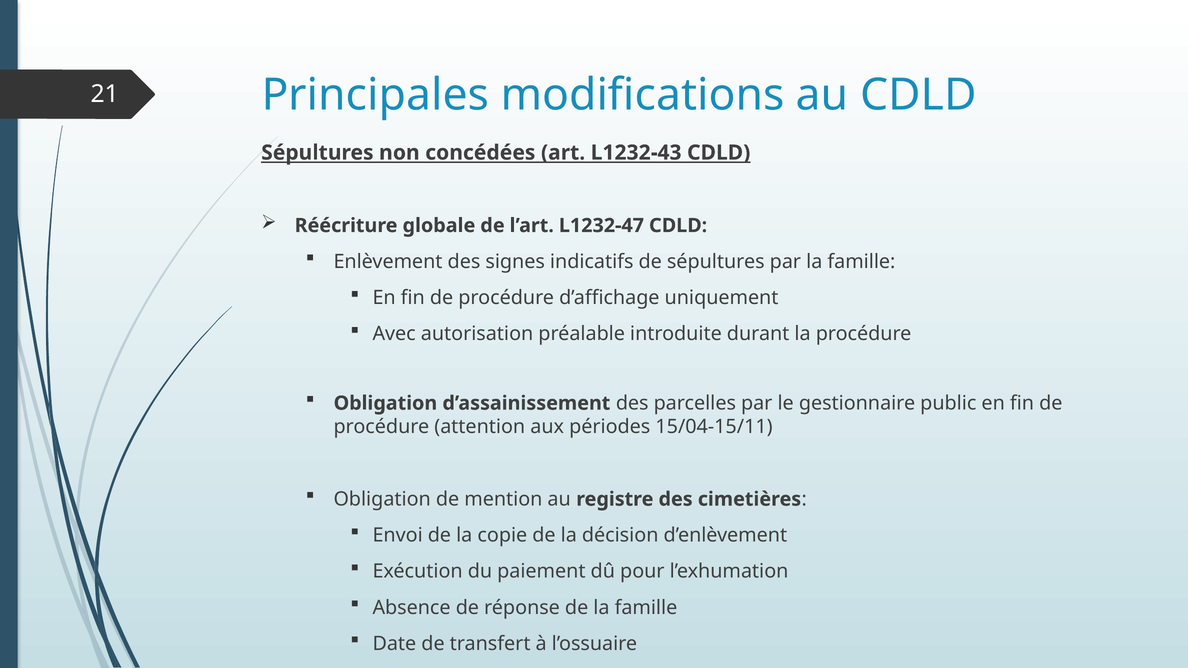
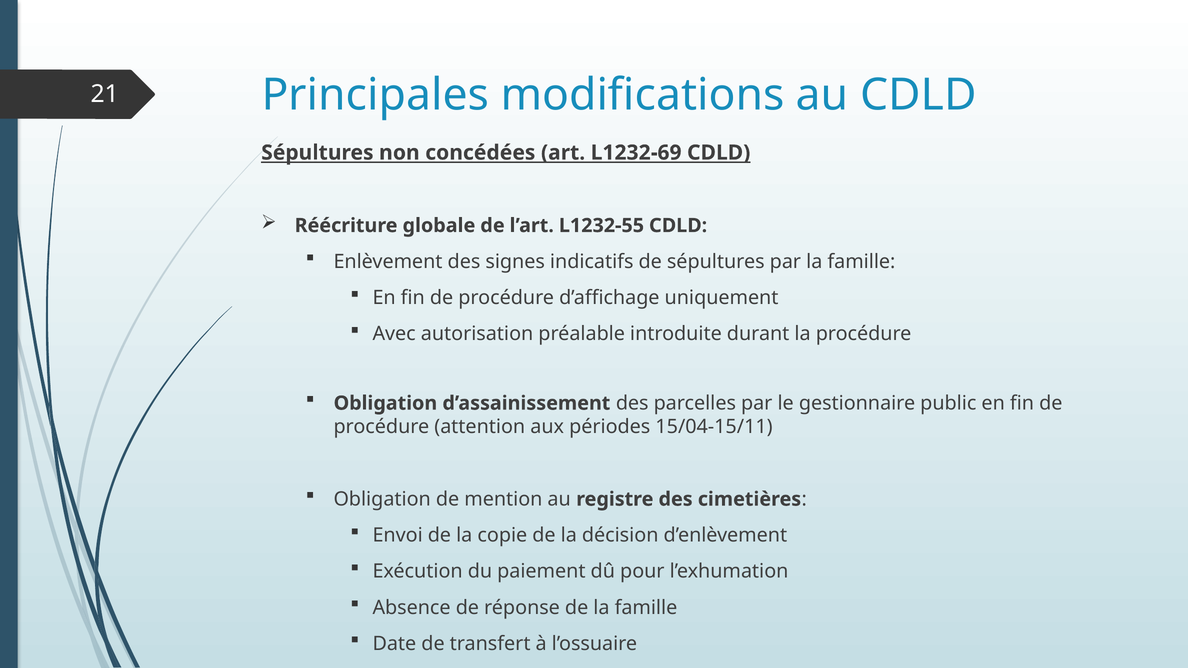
L1232-43: L1232-43 -> L1232-69 (636, 153)
L1232-47: L1232-47 -> L1232-55 (601, 226)
